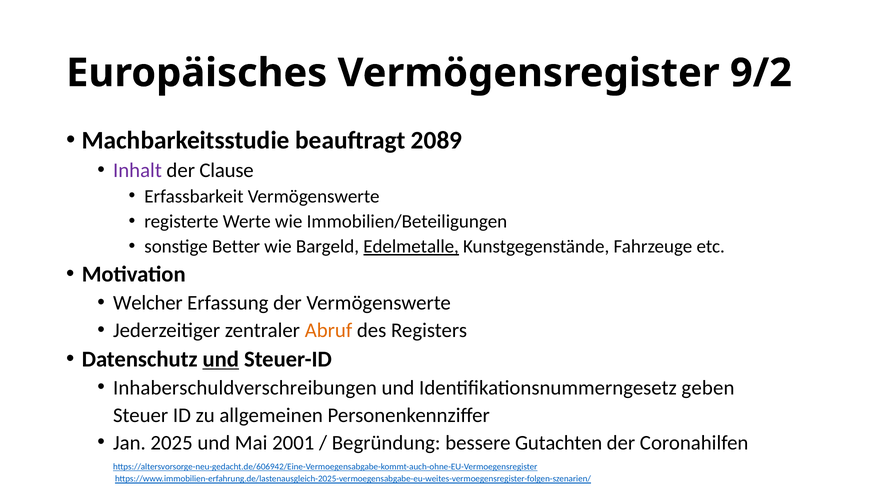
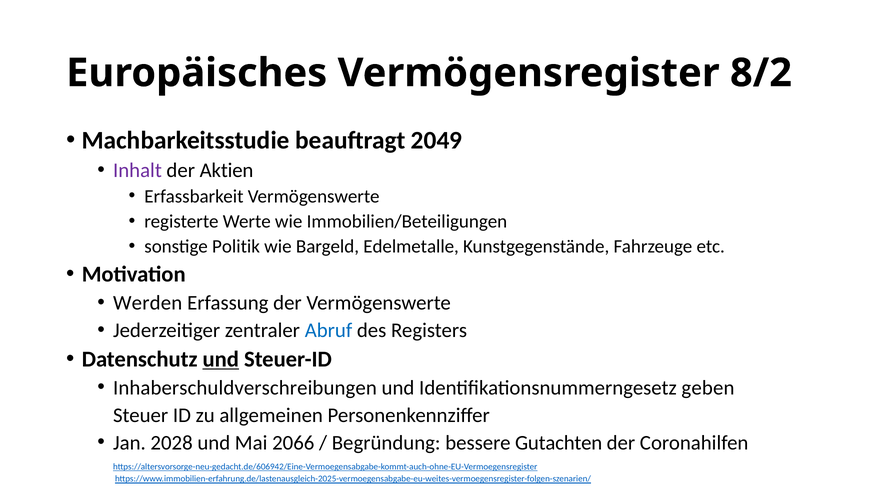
9/2: 9/2 -> 8/2 (761, 73)
2089: 2089 -> 2049 (437, 140)
Clause: Clause -> Aktien (227, 170)
Better: Better -> Politik (236, 246)
Edelmetalle underline: present -> none (411, 246)
Welcher: Welcher -> Werden (148, 303)
Abruf colour: orange -> blue (329, 330)
2025: 2025 -> 2028 (172, 442)
2001: 2001 -> 2066 (293, 442)
